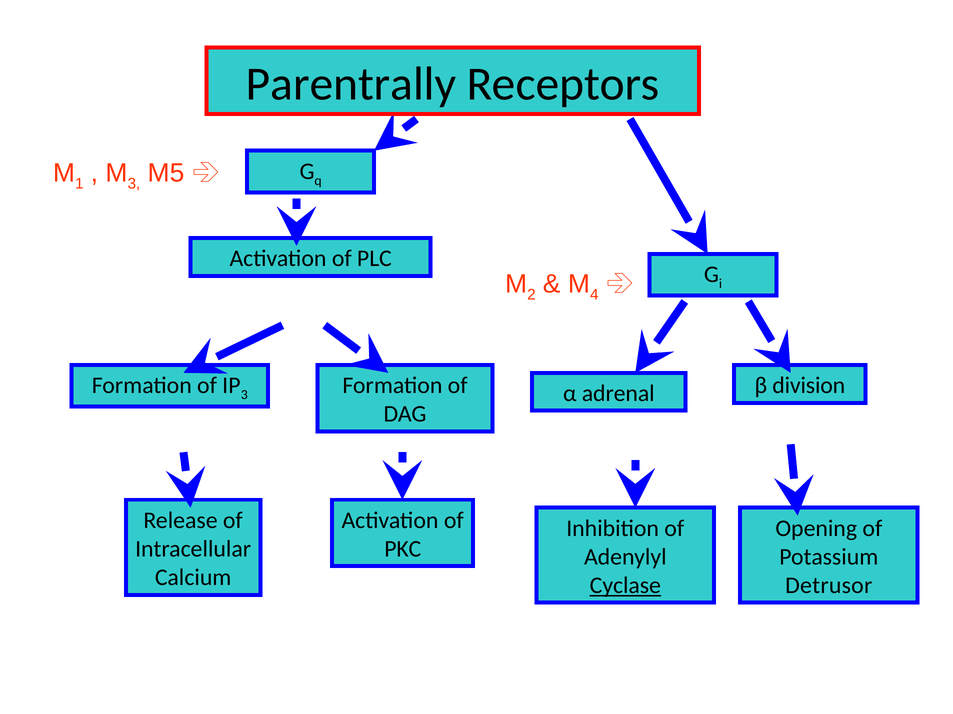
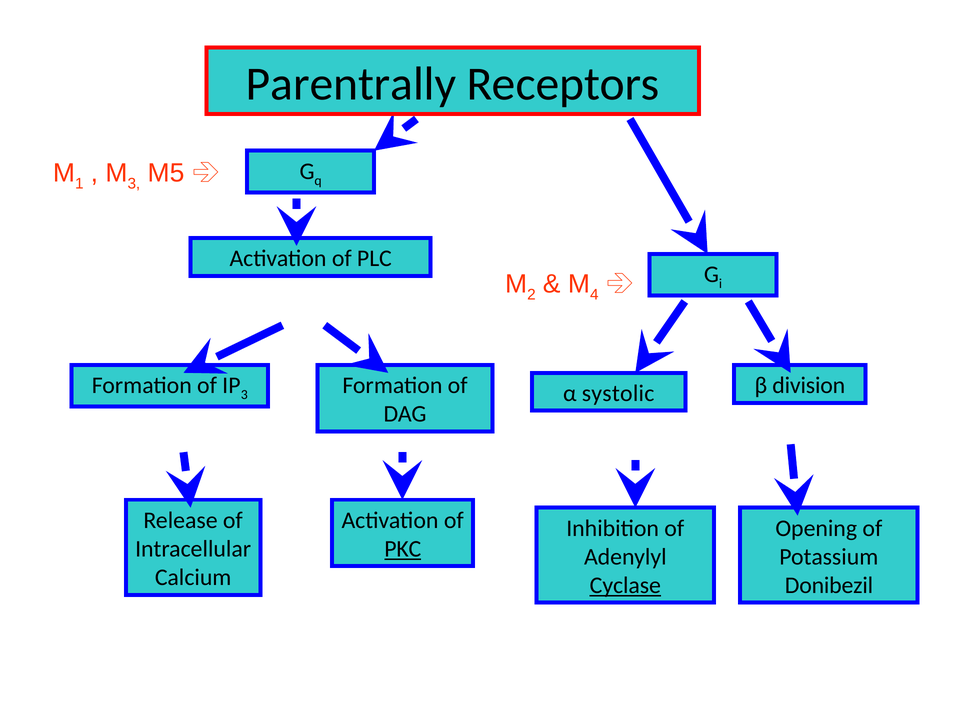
adrenal: adrenal -> systolic (618, 394)
PKC underline: none -> present (403, 550)
Detrusor: Detrusor -> Donibezil (829, 586)
